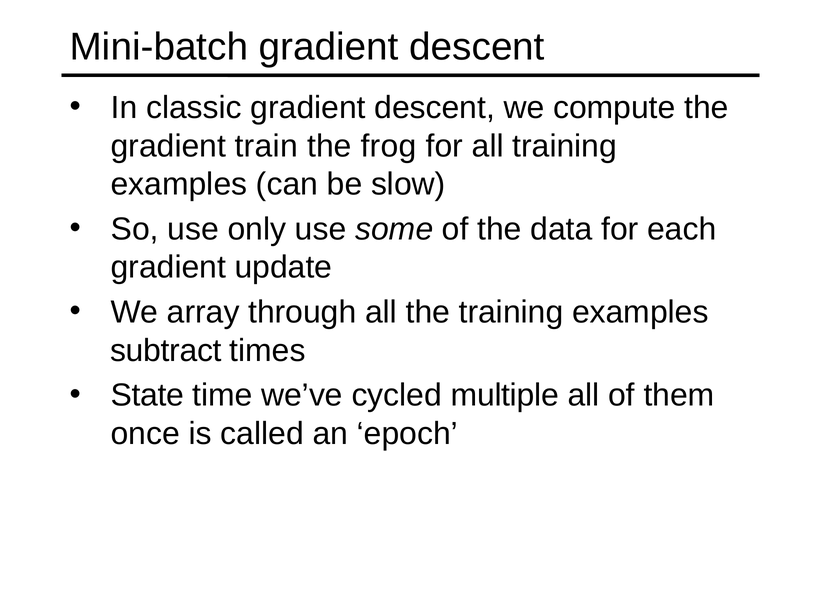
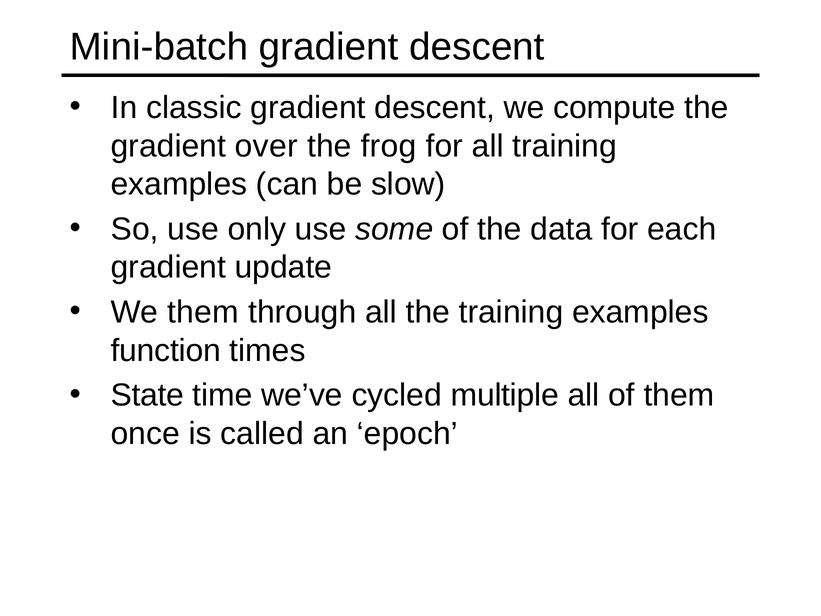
train: train -> over (266, 146)
We array: array -> them (203, 312)
subtract: subtract -> function (166, 350)
